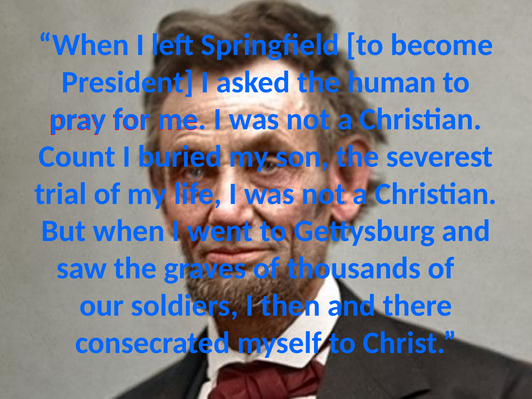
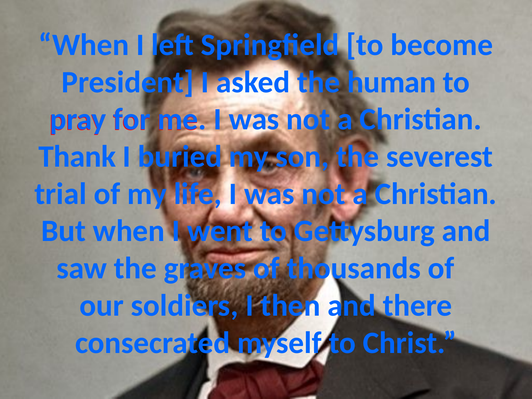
Count: Count -> Thank (77, 157)
